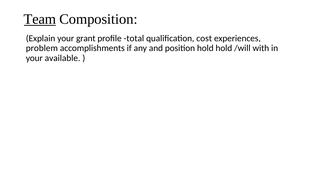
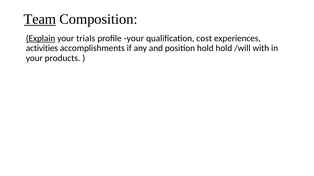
Explain underline: none -> present (41, 38)
grant: grant -> trials (86, 38)
profile total: total -> your (134, 38)
problem: problem -> activities (42, 48)
available: available -> products (63, 58)
